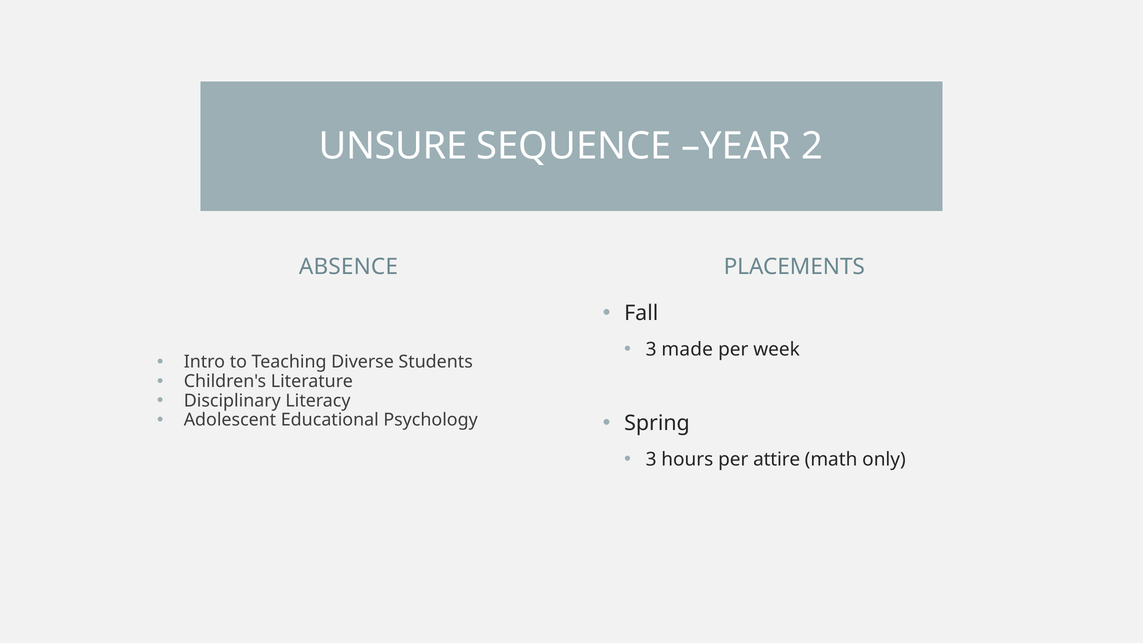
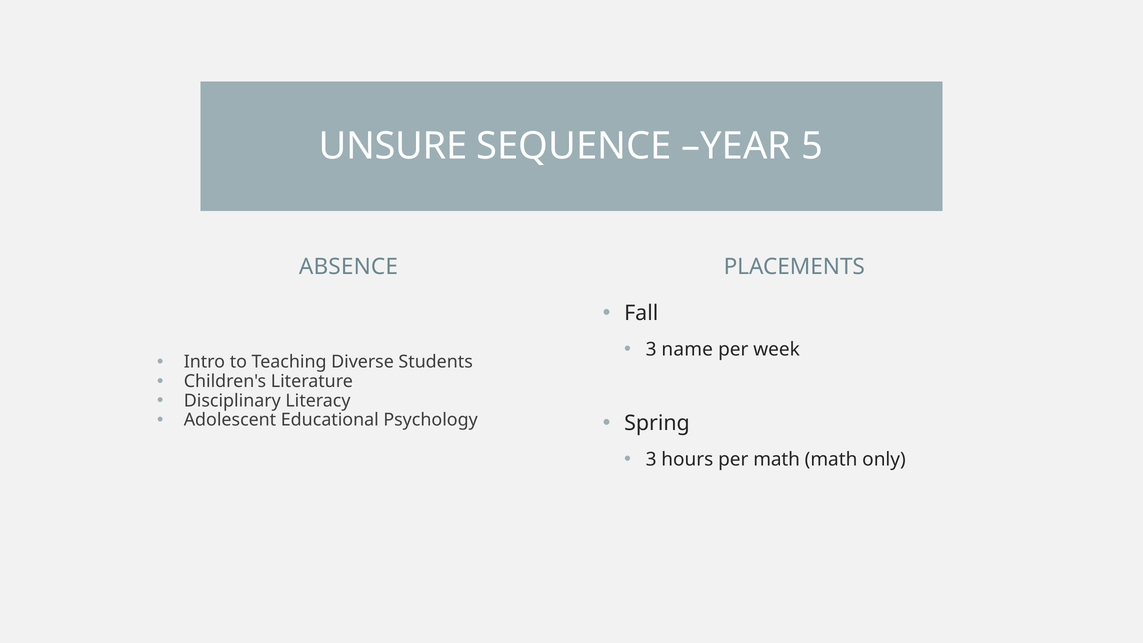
2: 2 -> 5 (812, 146)
made: made -> name (687, 349)
per attire: attire -> math (777, 459)
